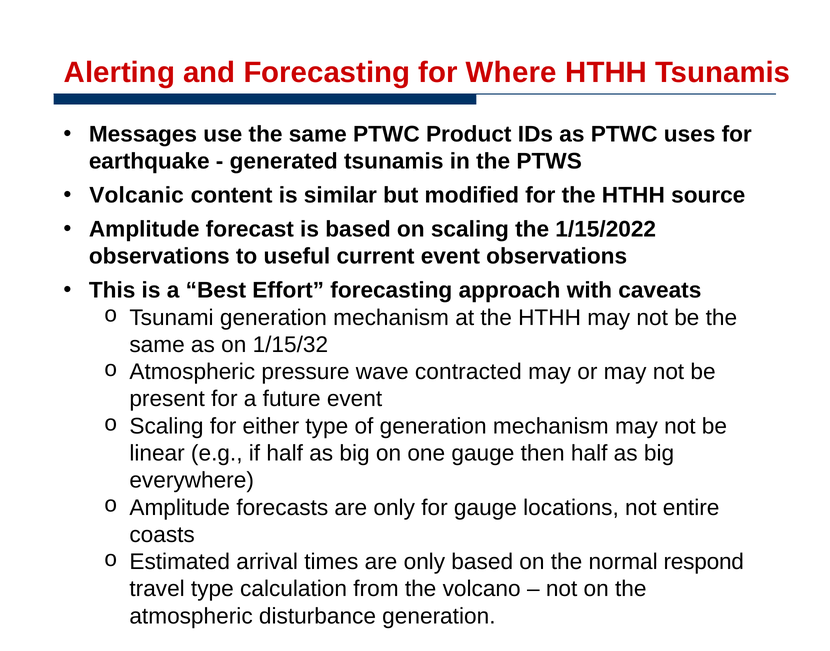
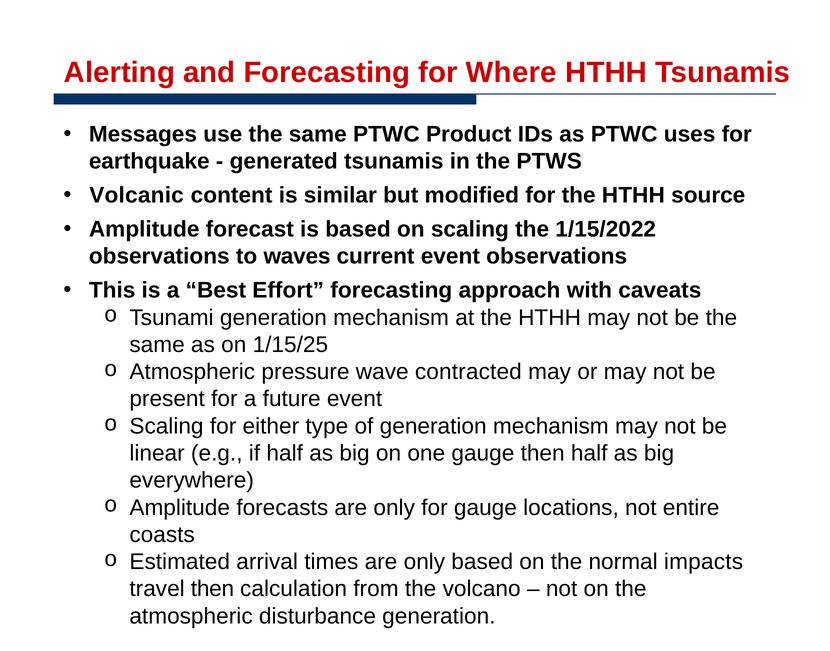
useful: useful -> waves (297, 257)
1/15/32: 1/15/32 -> 1/15/25 (290, 345)
respond: respond -> impacts (704, 562)
travel type: type -> then (213, 589)
